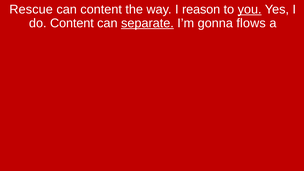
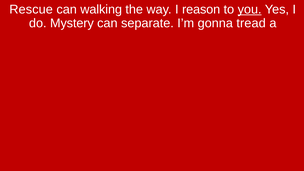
can content: content -> walking (101, 9)
do Content: Content -> Mystery (72, 23)
separate underline: present -> none (147, 23)
flows: flows -> tread (251, 23)
